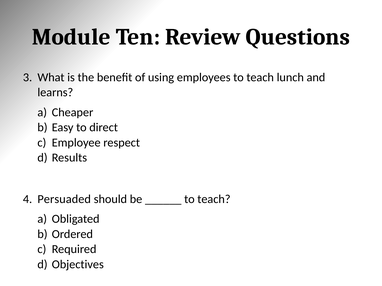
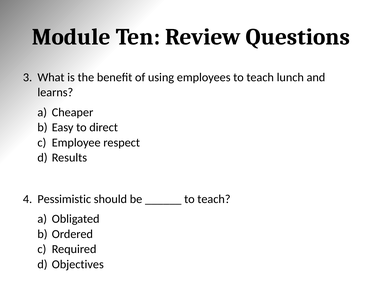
Persuaded: Persuaded -> Pessimistic (64, 199)
